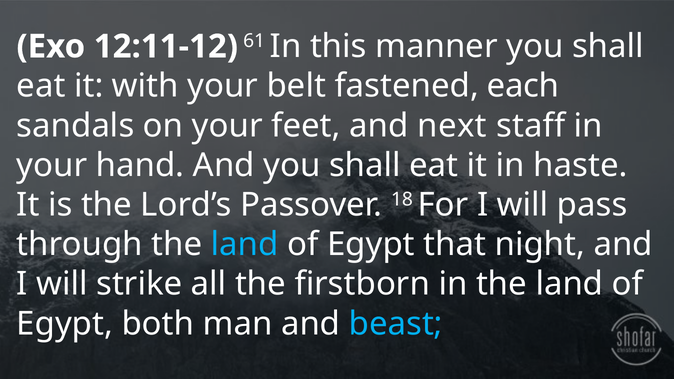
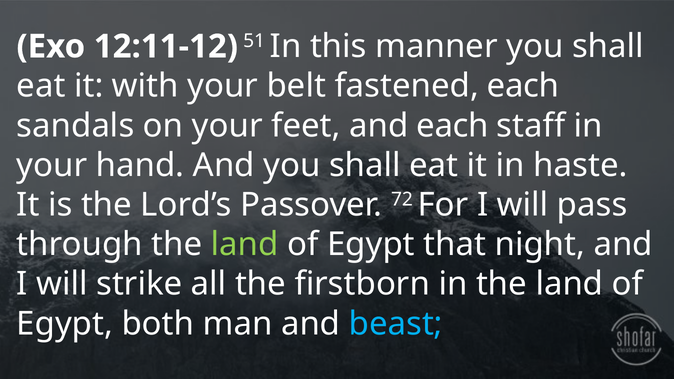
61: 61 -> 51 (254, 41)
and next: next -> each (452, 126)
18: 18 -> 72 (402, 199)
land colour: light blue -> light green (245, 245)
